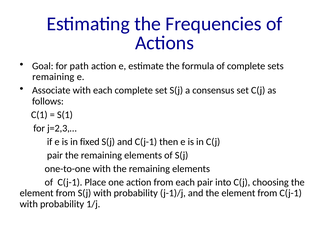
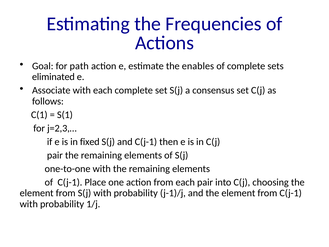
formula: formula -> enables (198, 66)
remaining: remaining -> eliminated (53, 77)
